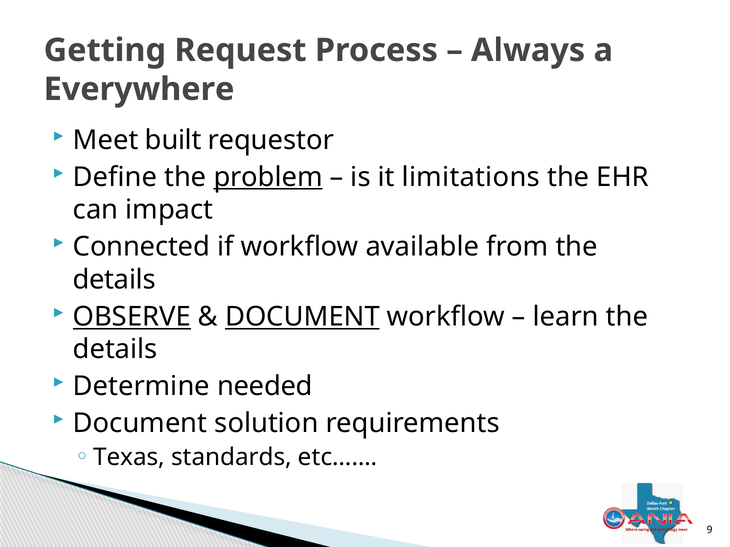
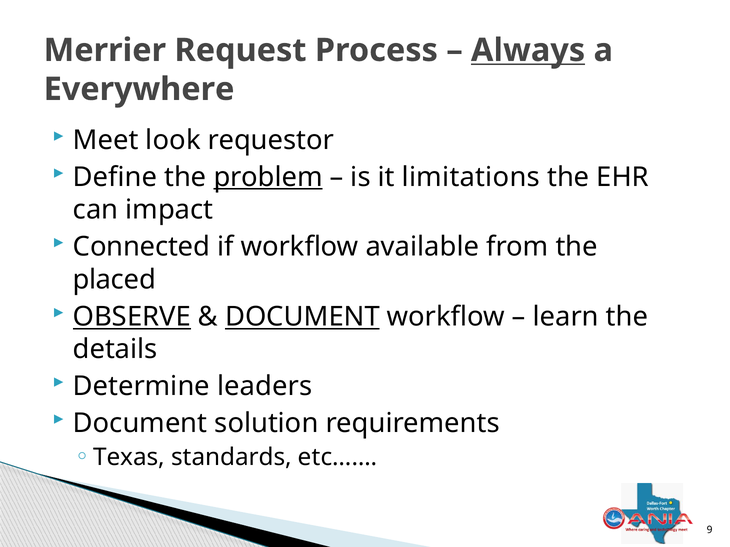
Getting: Getting -> Merrier (105, 50)
Always underline: none -> present (528, 50)
built: built -> look (173, 140)
details: details -> placed (114, 280)
needed: needed -> leaders (265, 387)
